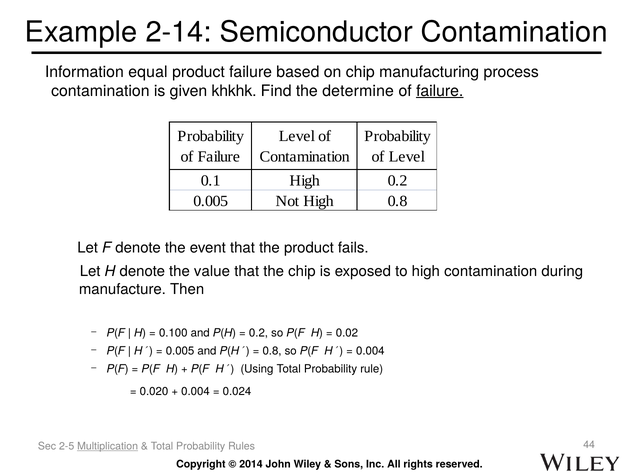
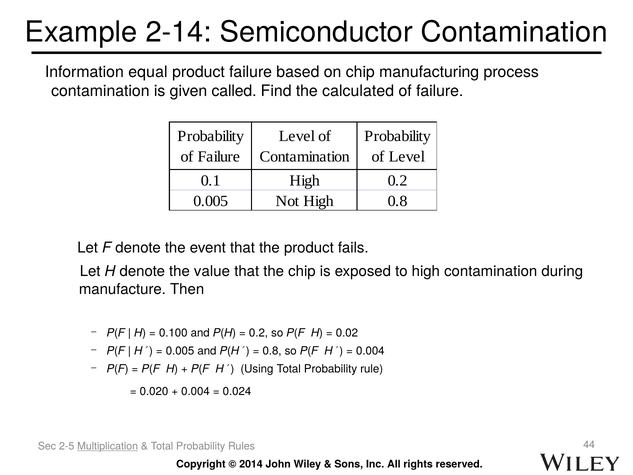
khkhk: khkhk -> called (234, 91)
determine: determine -> calculated (358, 91)
failure underline: present -> none (440, 91)
